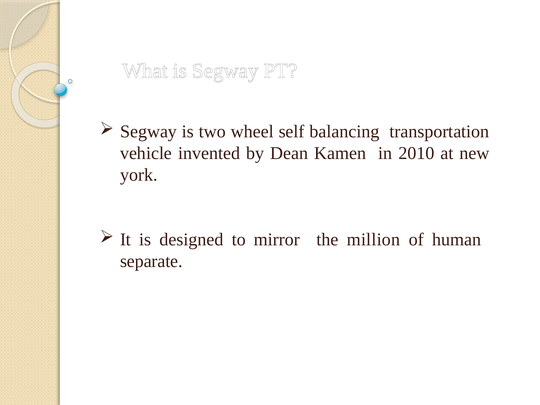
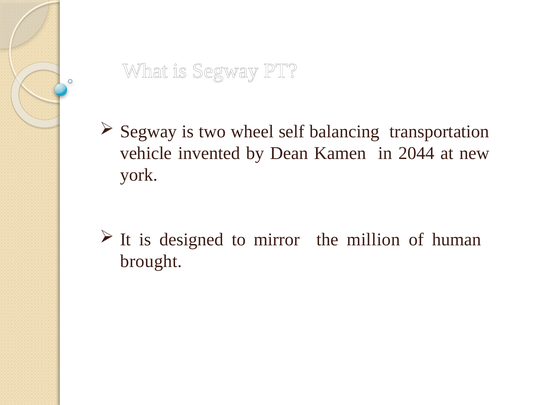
2010: 2010 -> 2044 (416, 153)
separate: separate -> brought (151, 261)
